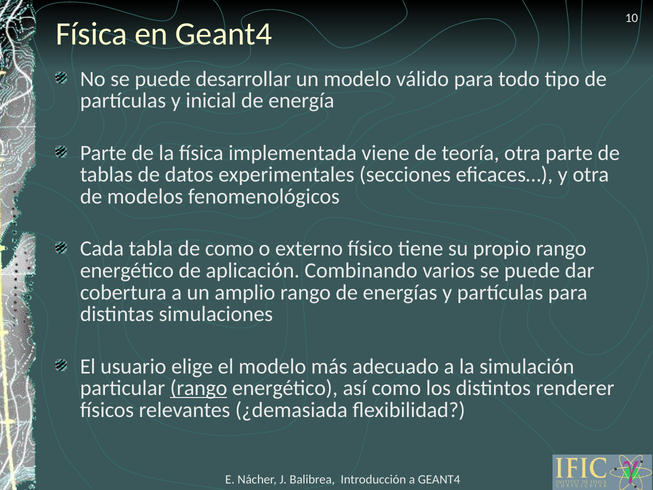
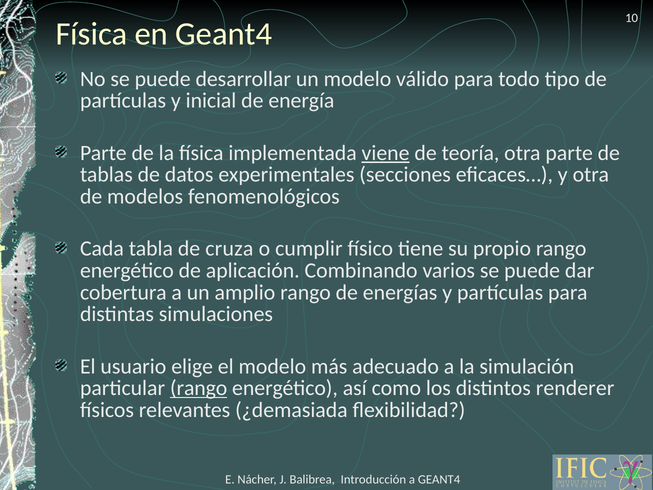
viene underline: none -> present (386, 153)
de como: como -> cruza (229, 249)
externo: externo -> cumplir (309, 249)
